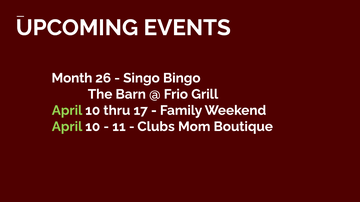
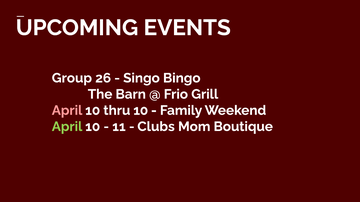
Month: Month -> Group (72, 78)
April colour: light green -> pink (67, 111)
thru 17: 17 -> 10 (141, 111)
